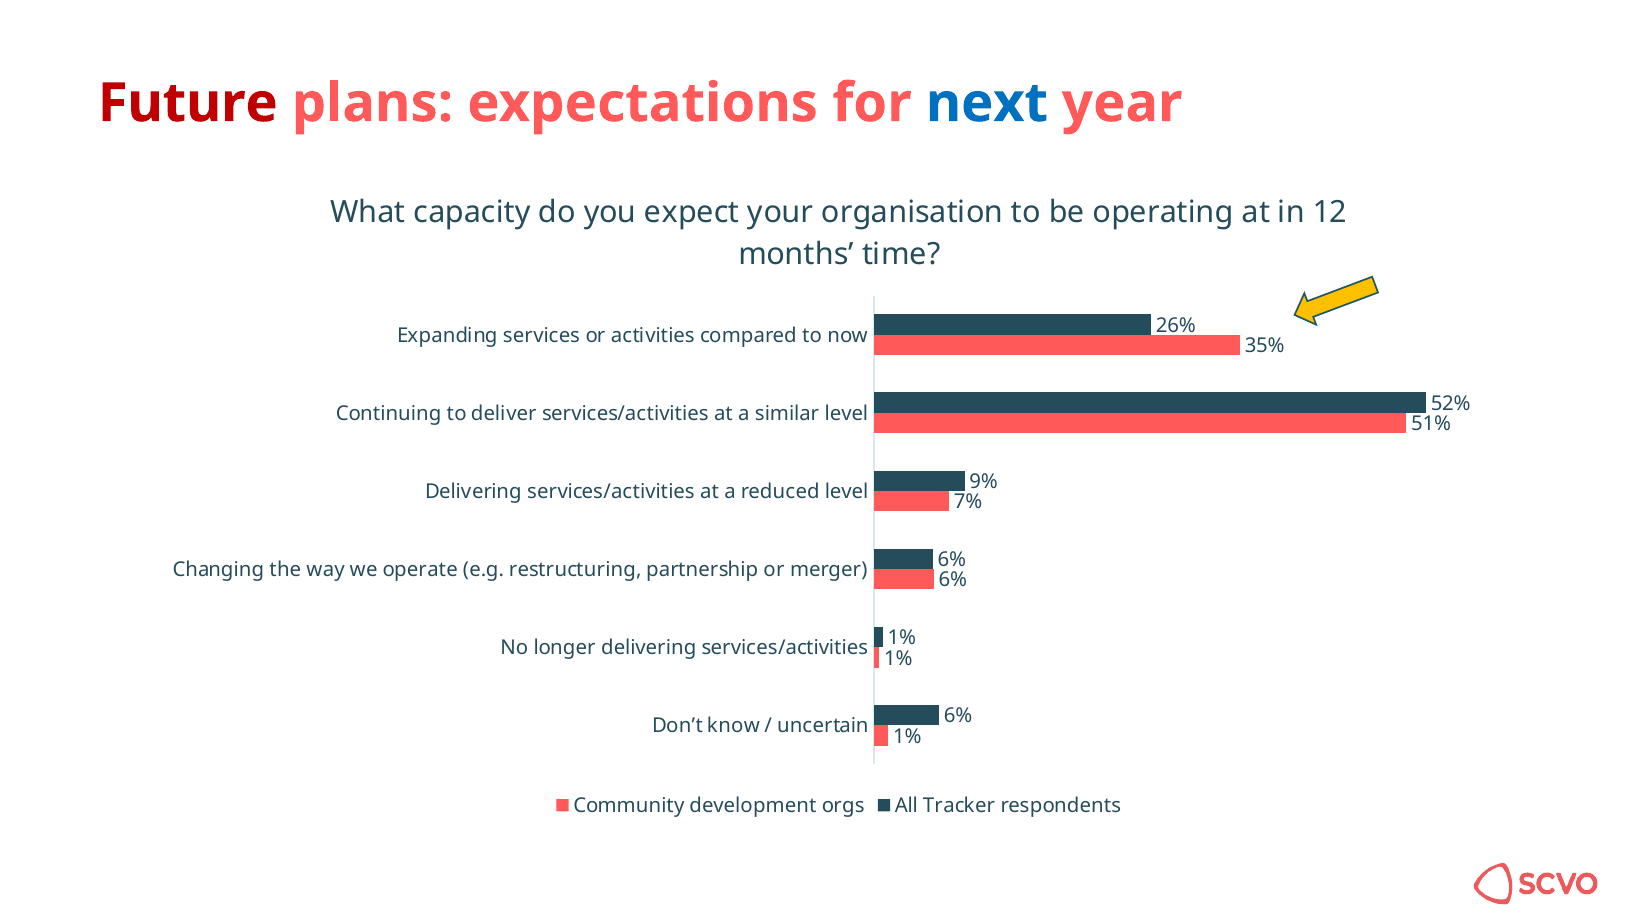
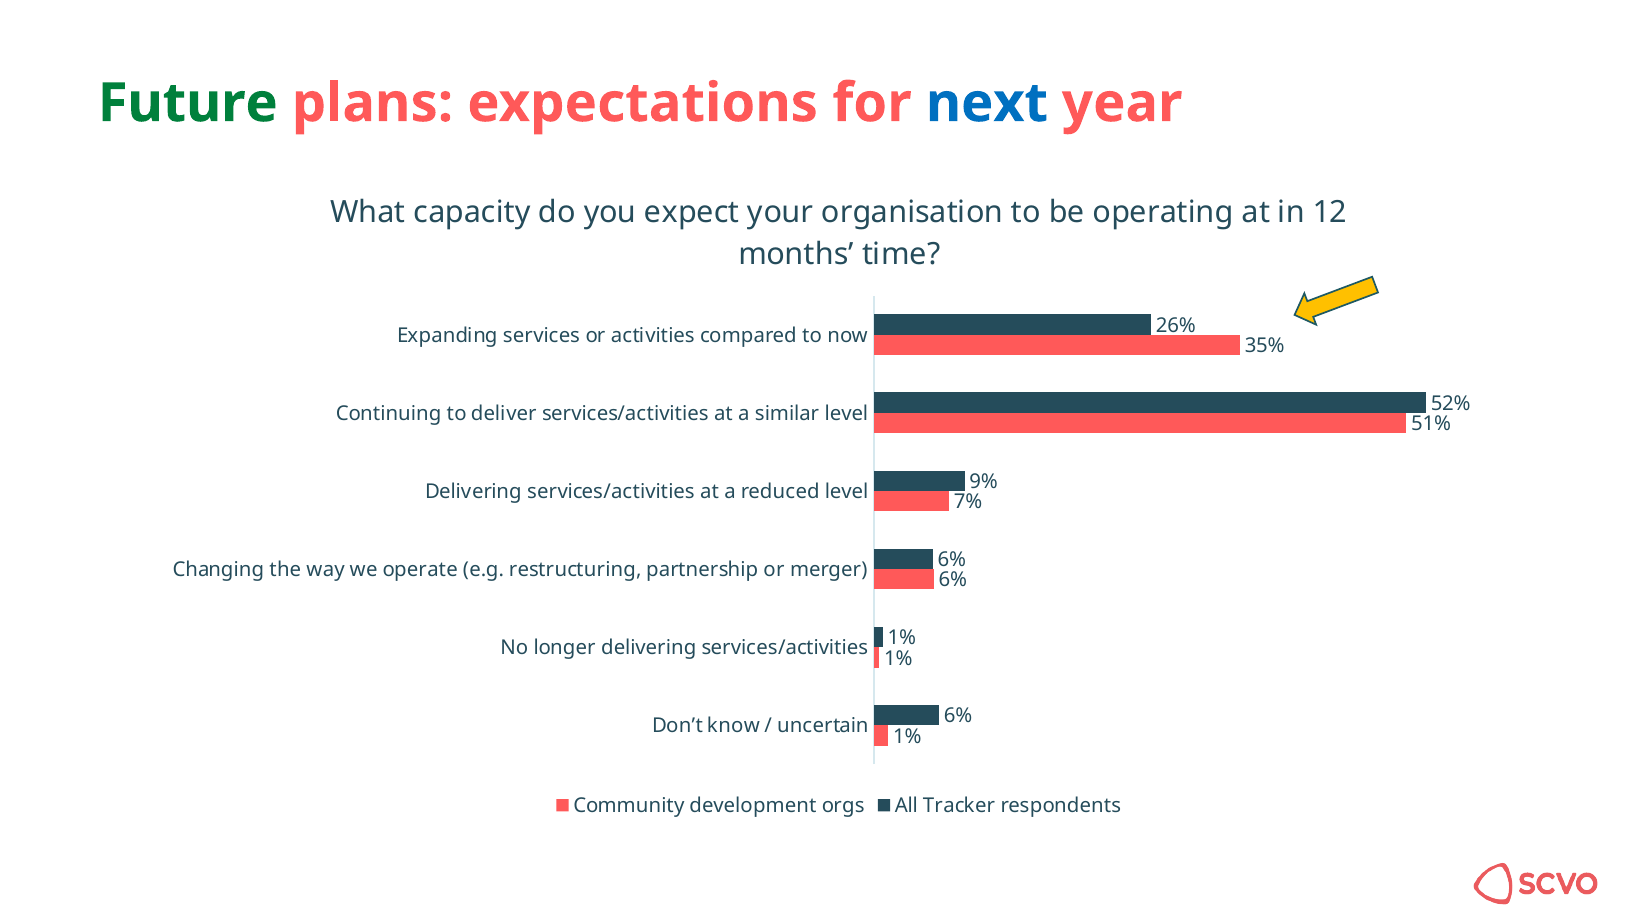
Future colour: red -> green (188, 103)
